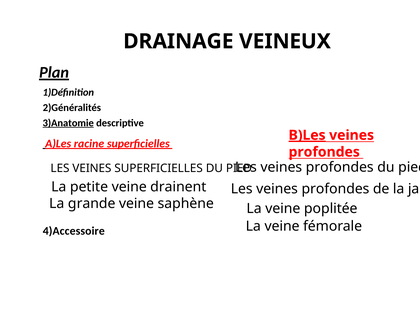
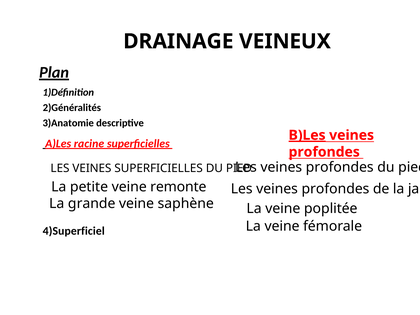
3)Anatomie underline: present -> none (68, 123)
drainent: drainent -> remonte (178, 187)
4)Accessoire: 4)Accessoire -> 4)Superficiel (74, 231)
